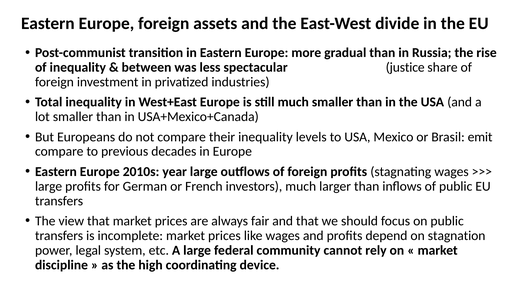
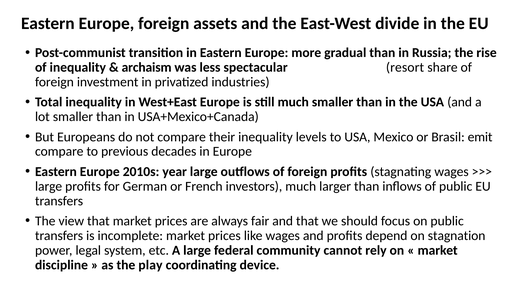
between: between -> archaism (147, 67)
justice: justice -> resort (405, 67)
high: high -> play (150, 265)
